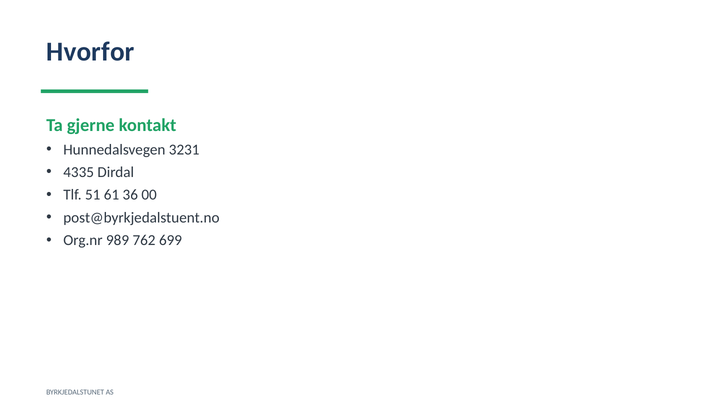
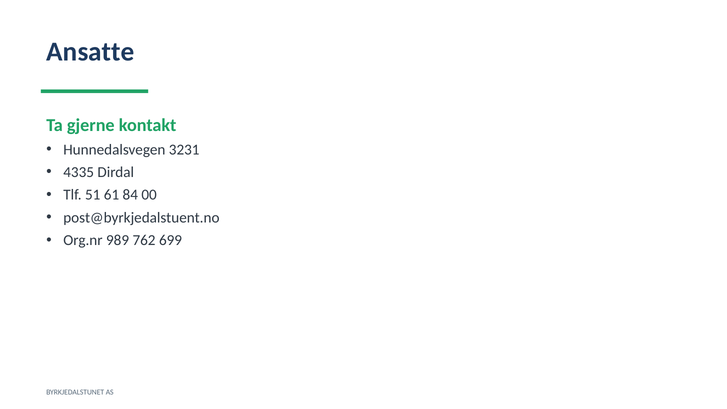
Hvorfor: Hvorfor -> Ansatte (90, 52)
36: 36 -> 84 (130, 195)
